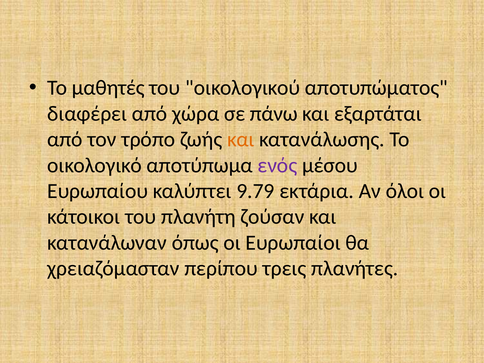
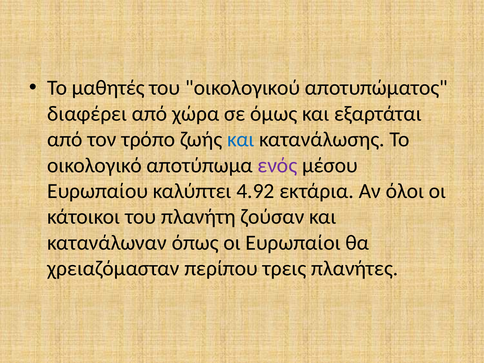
πάνω: πάνω -> όμως (274, 114)
και colour: orange -> blue (241, 139)
9.79: 9.79 -> 4.92 (255, 191)
